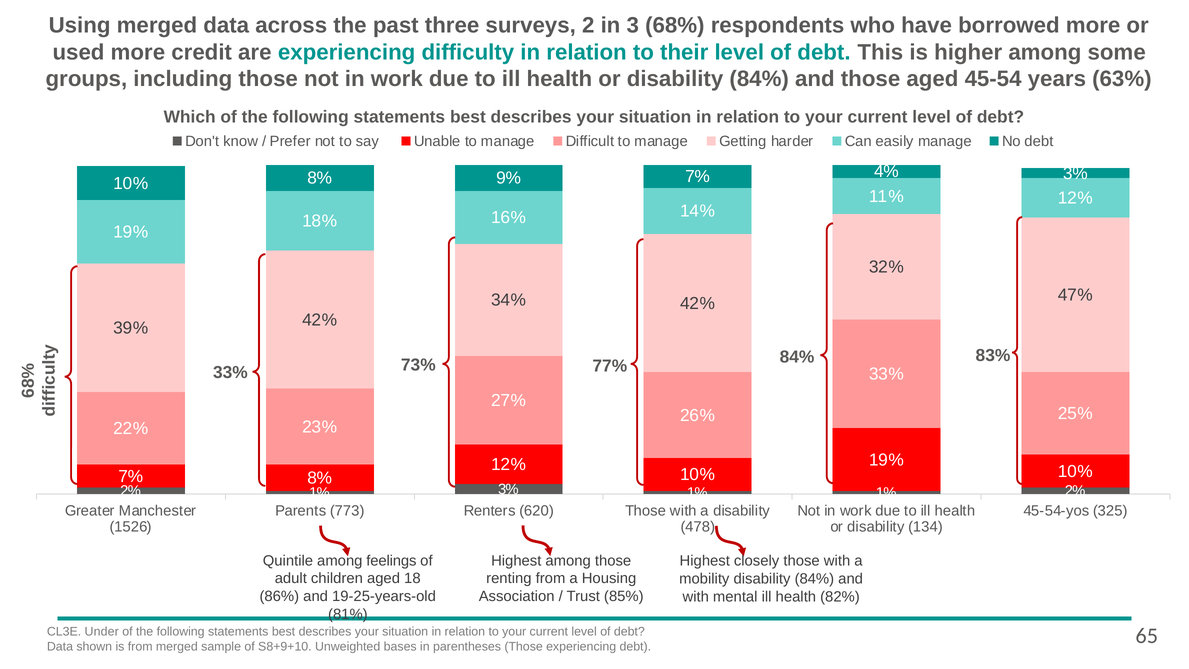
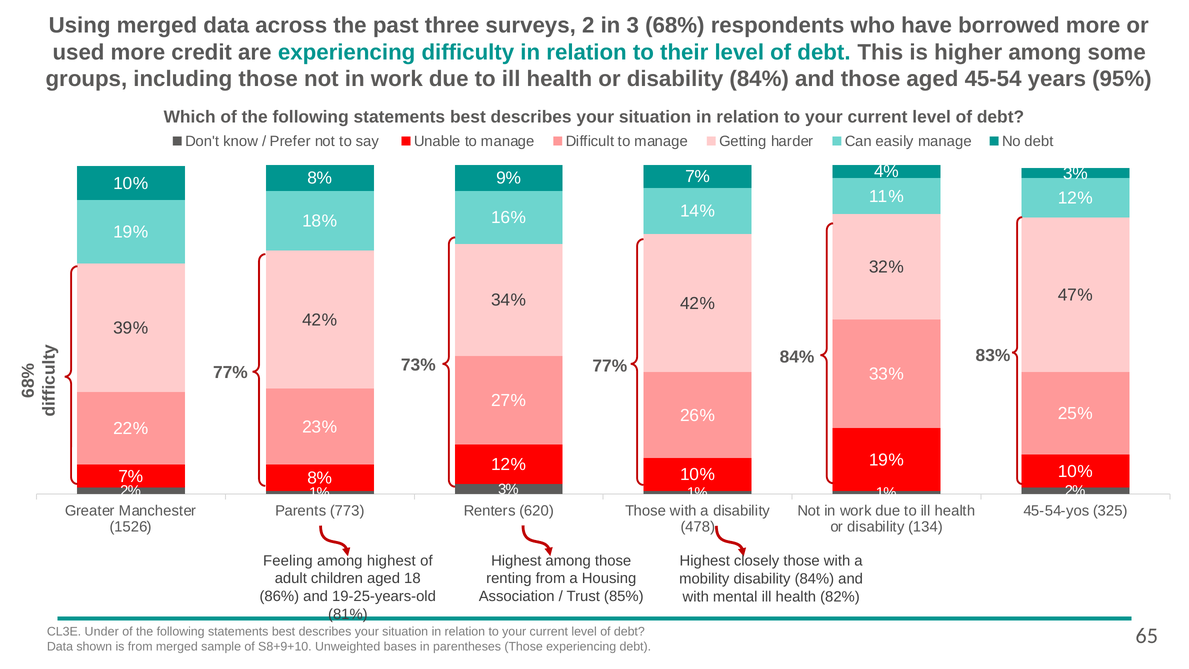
63%: 63% -> 95% (1122, 79)
33%: 33% -> 77% (230, 373)
Quintile: Quintile -> Feeling (288, 561)
among feelings: feelings -> highest (391, 561)
